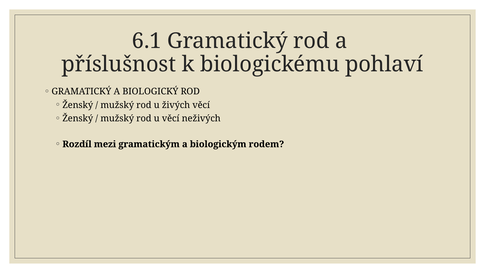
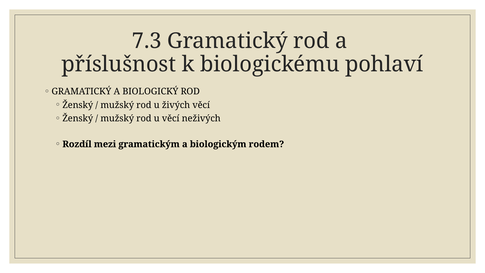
6.1: 6.1 -> 7.3 (147, 41)
